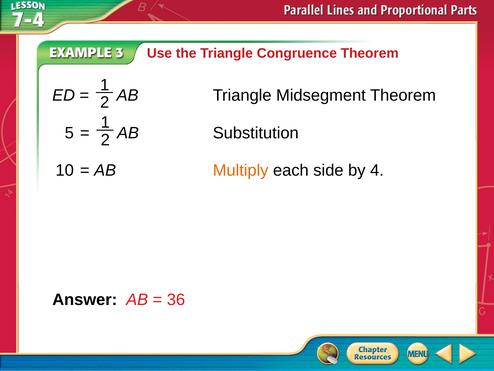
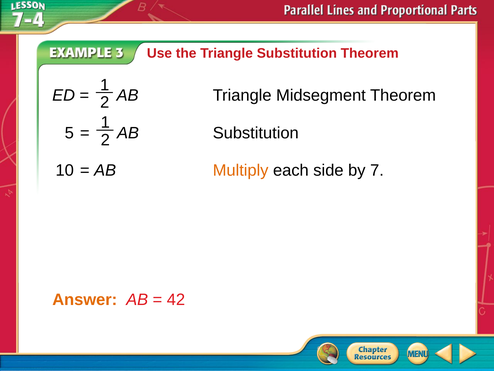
Triangle Congruence: Congruence -> Substitution (297, 53)
4: 4 -> 7 (377, 170)
Answer colour: black -> orange (85, 299)
36: 36 -> 42 (176, 299)
